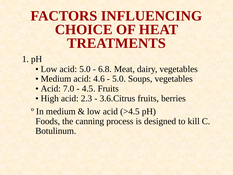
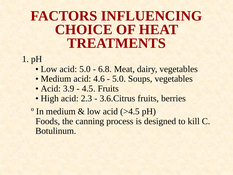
7.0: 7.0 -> 3.9 (69, 88)
